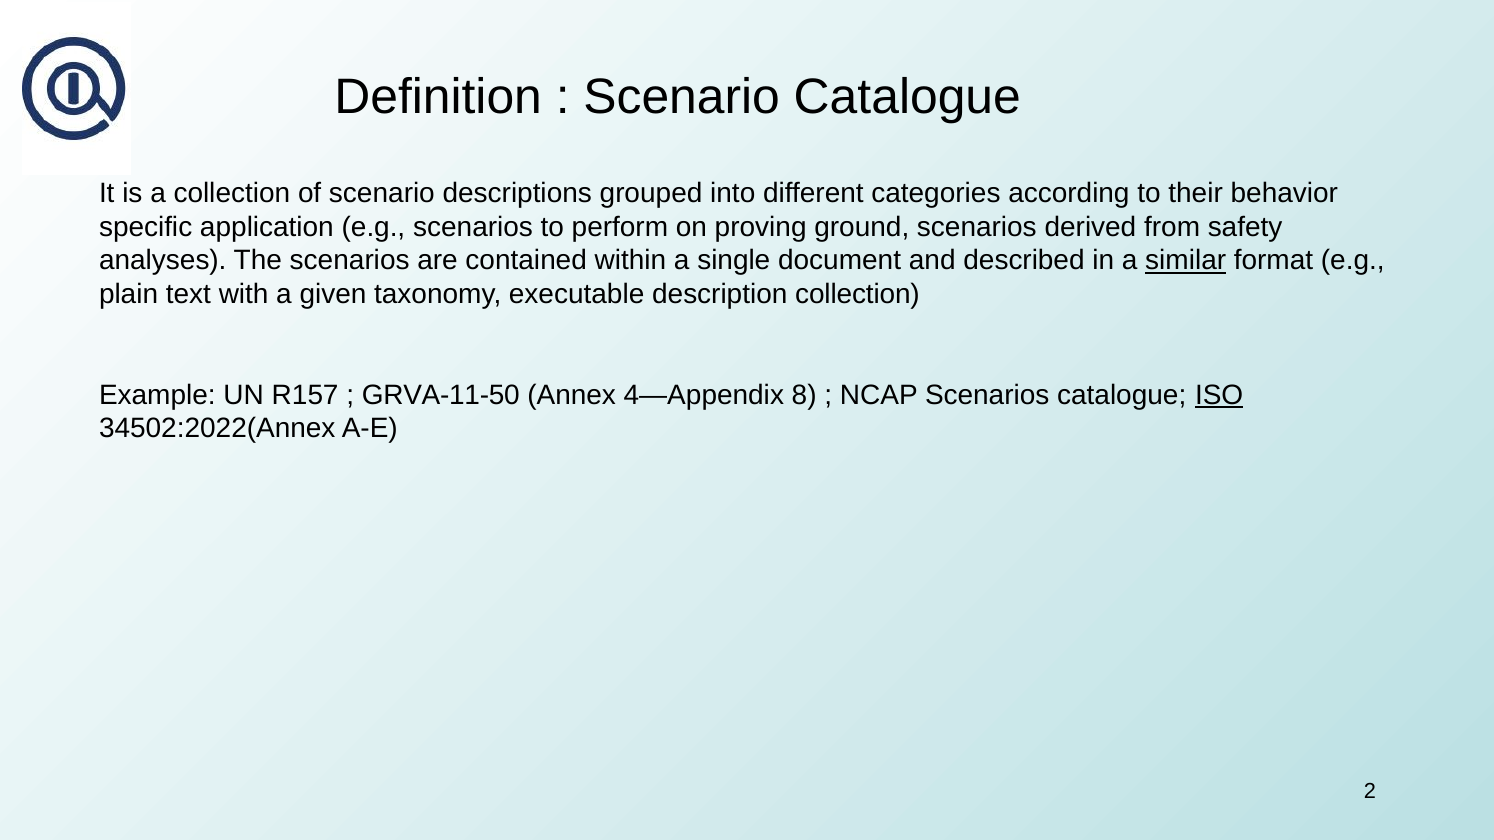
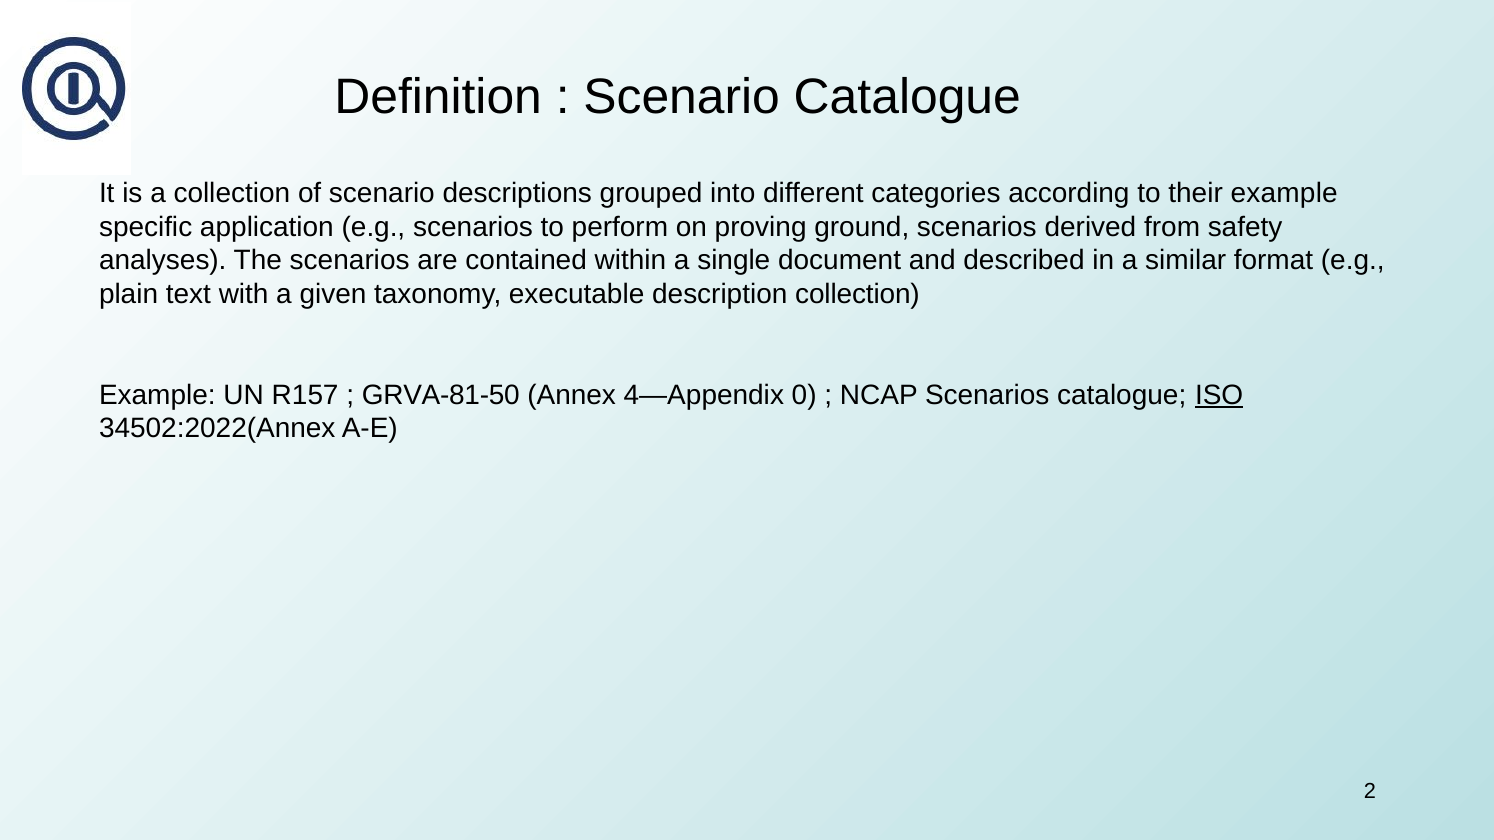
their behavior: behavior -> example (1284, 194)
similar underline: present -> none (1186, 261)
GRVA-11-50: GRVA-11-50 -> GRVA-81-50 (441, 395)
8: 8 -> 0 (804, 395)
